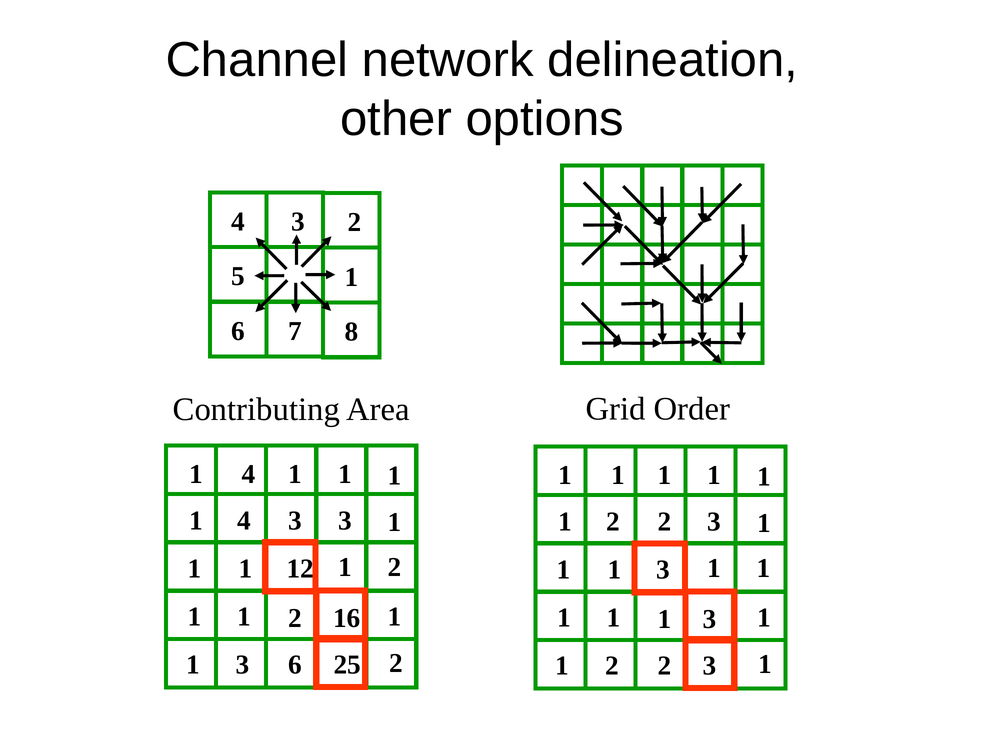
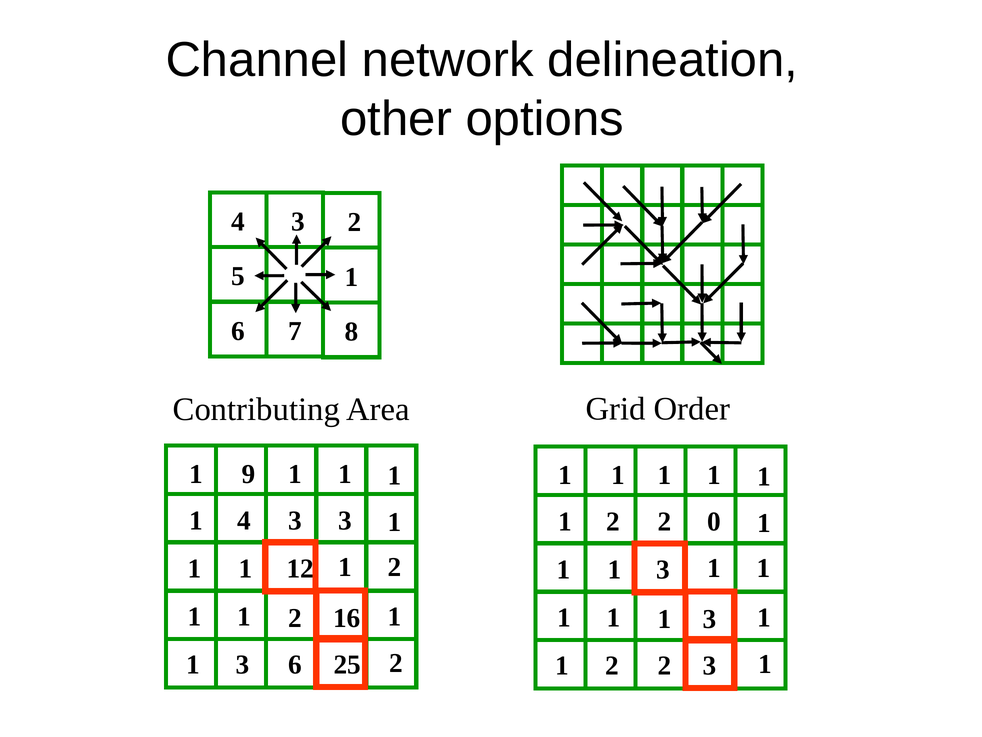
4: 4 -> 9 (249, 474)
3: 3 -> 0 (714, 521)
